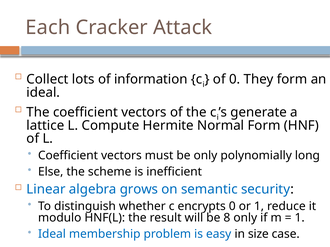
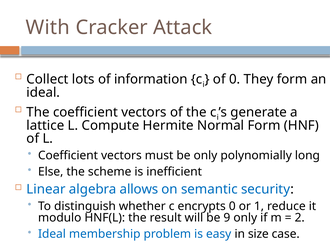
Each: Each -> With (48, 28)
grows: grows -> allows (139, 190)
8: 8 -> 9 (227, 218)
1: 1 -> 2 (300, 218)
